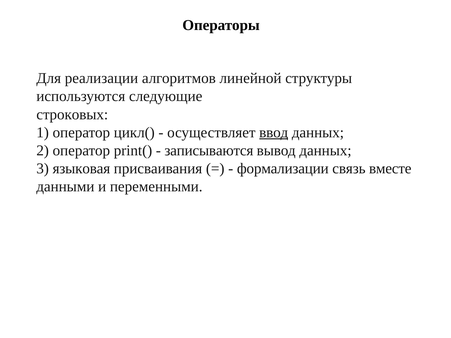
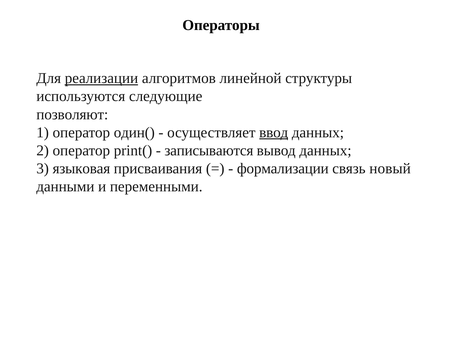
реализации underline: none -> present (101, 78)
строковых: строковых -> позволяют (72, 114)
цикл(: цикл( -> один( (134, 133)
вместе: вместе -> новый (390, 169)
